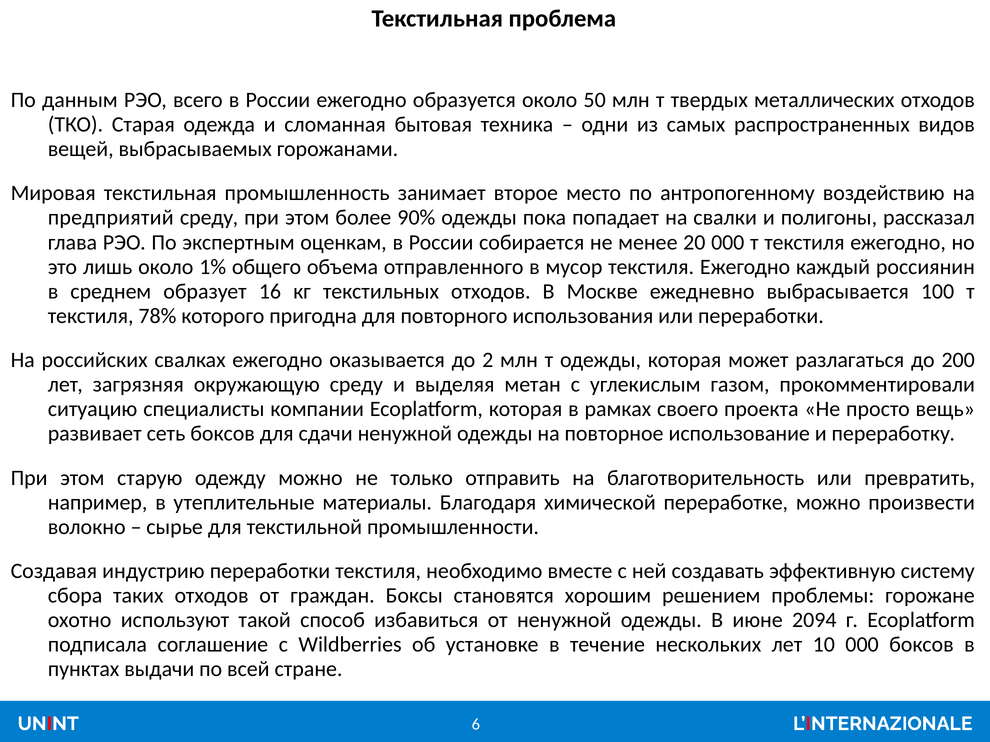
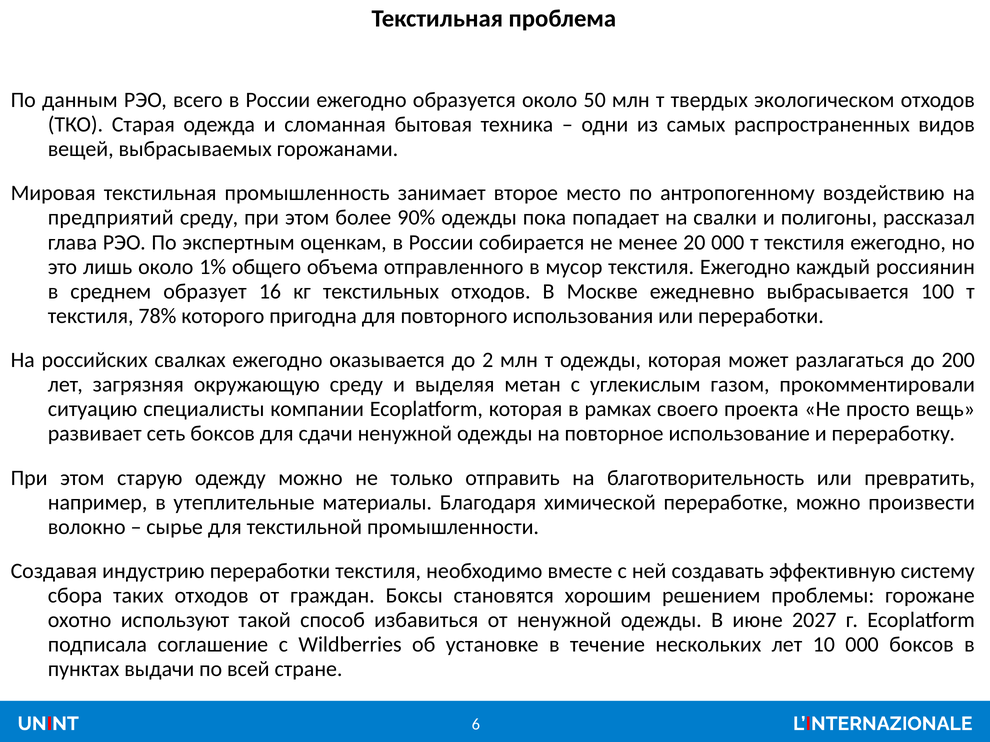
металлических: металлических -> экологическом (824, 100)
2094: 2094 -> 2027 (814, 620)
